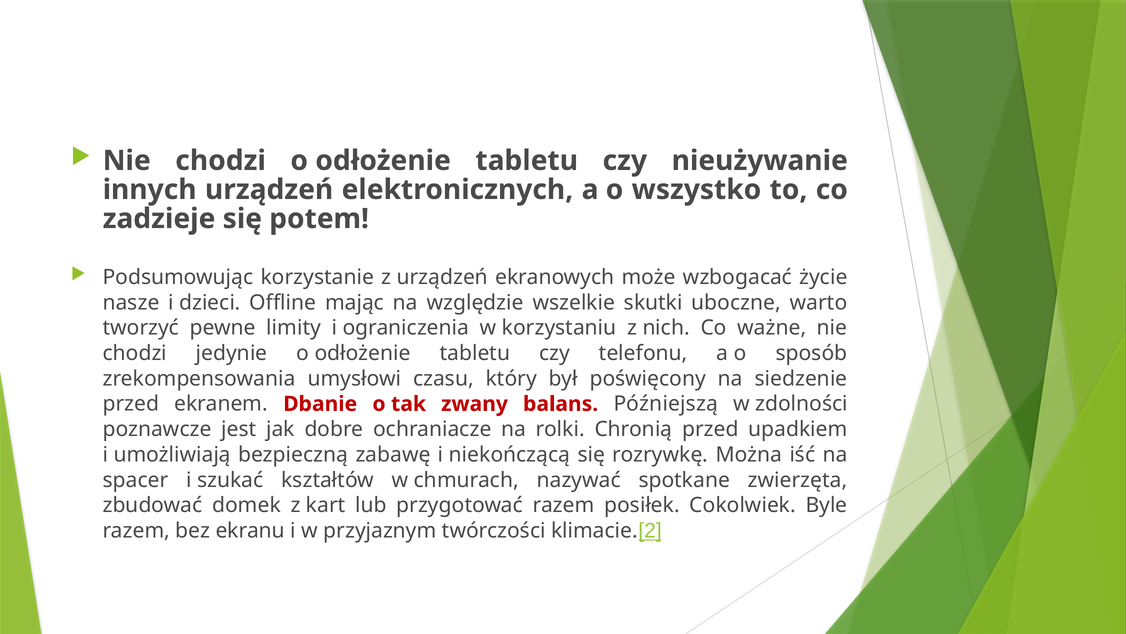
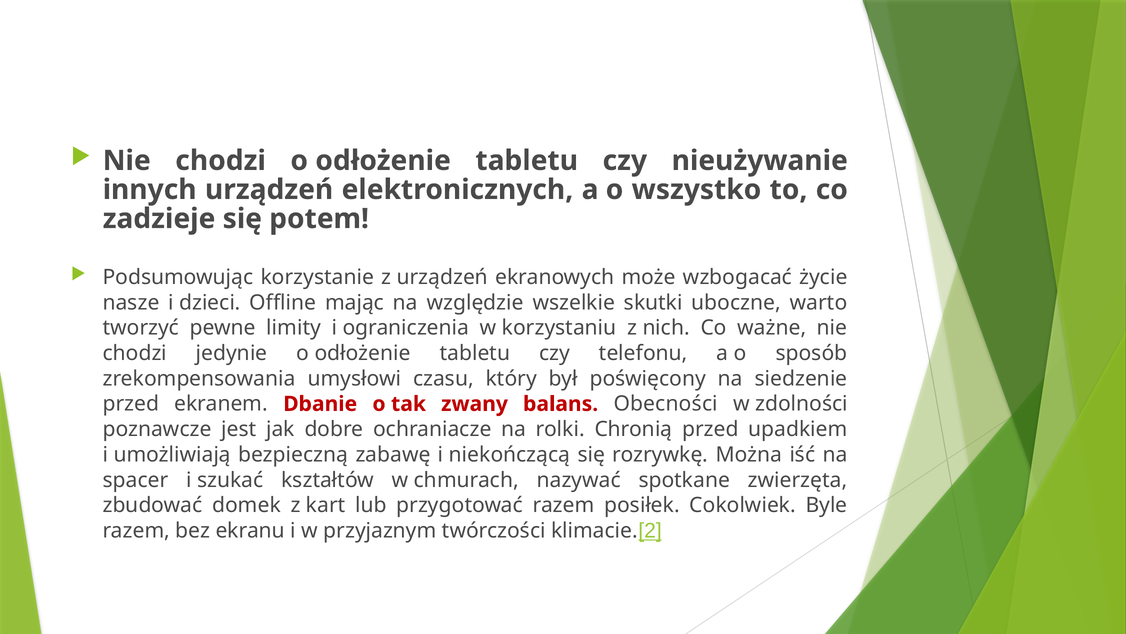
Późniejszą: Późniejszą -> Obecności (666, 404)
